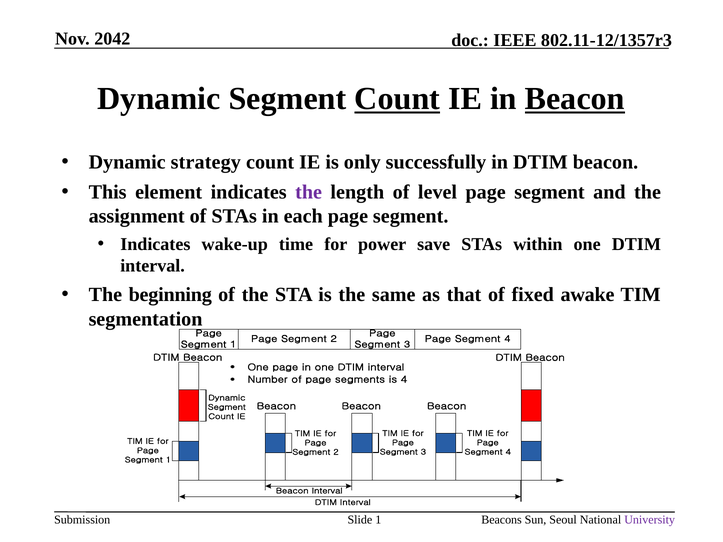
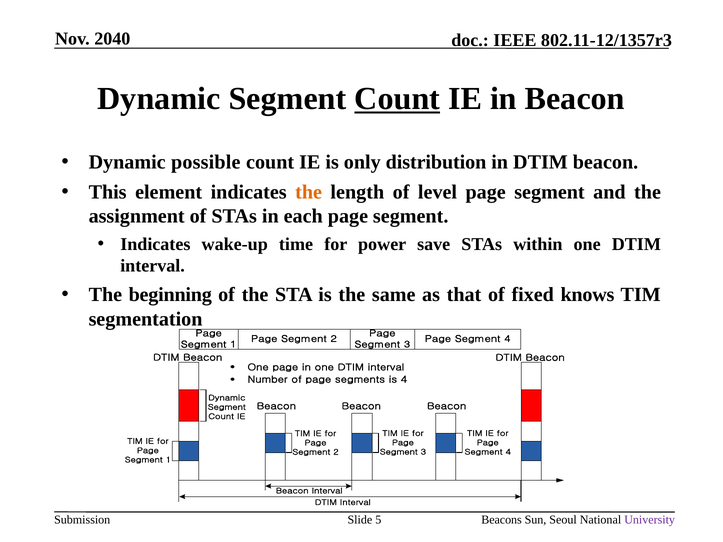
2042: 2042 -> 2040 (112, 39)
Beacon underline: present -> none (575, 99)
strategy: strategy -> possible (206, 162)
successfully: successfully -> distribution (436, 162)
the colour: purple -> orange (309, 192)
awake: awake -> knows (587, 295)
Slide 1: 1 -> 5 (378, 520)
